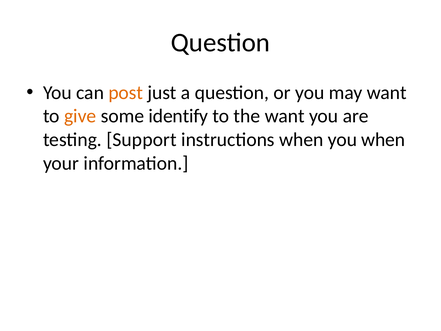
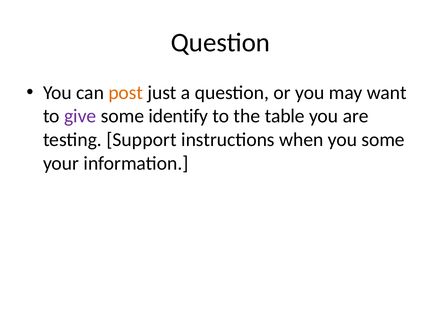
give colour: orange -> purple (80, 116)
the want: want -> table (285, 116)
you when: when -> some (383, 140)
